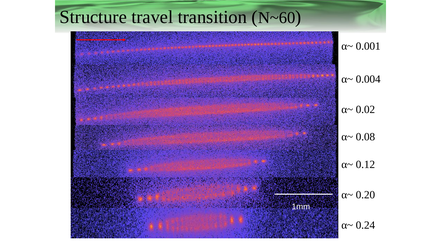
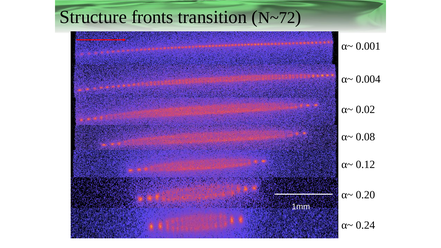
travel: travel -> fronts (152, 17)
N~60: N~60 -> N~72 (277, 18)
